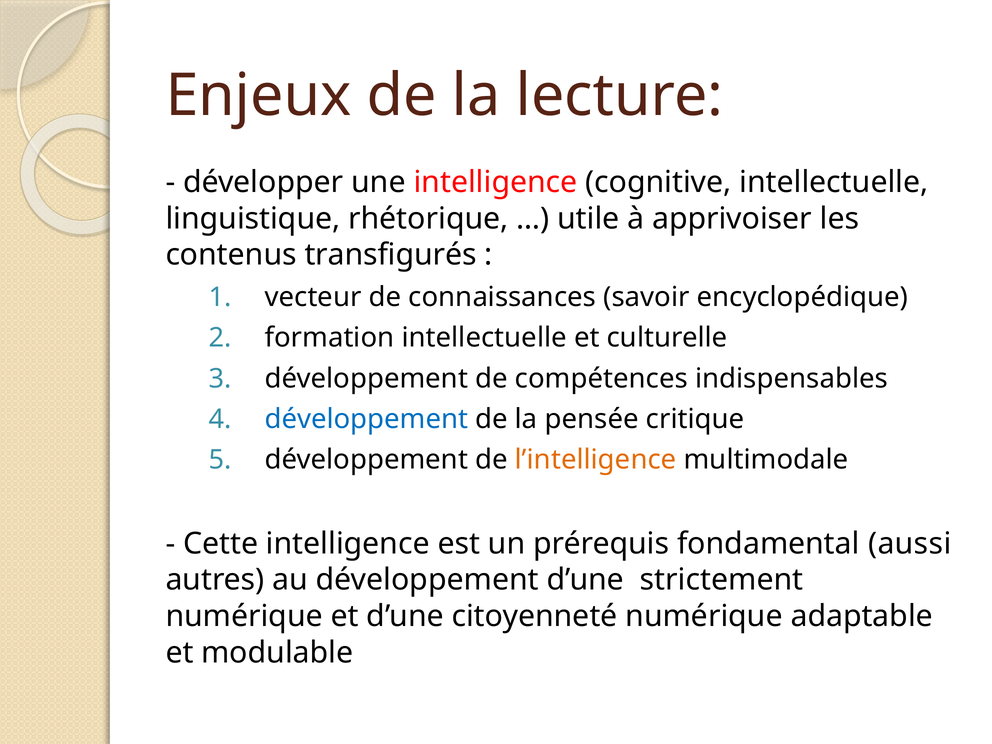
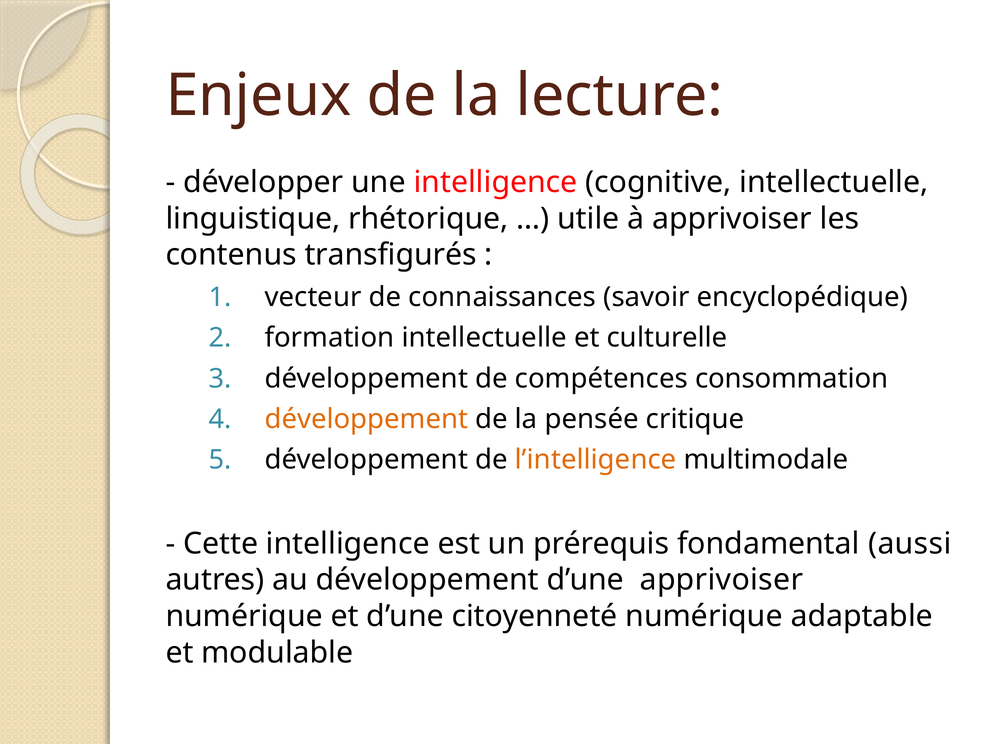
indispensables: indispensables -> consommation (792, 378)
développement colour: blue -> orange (366, 419)
d’une strictement: strictement -> apprivoiser (721, 580)
